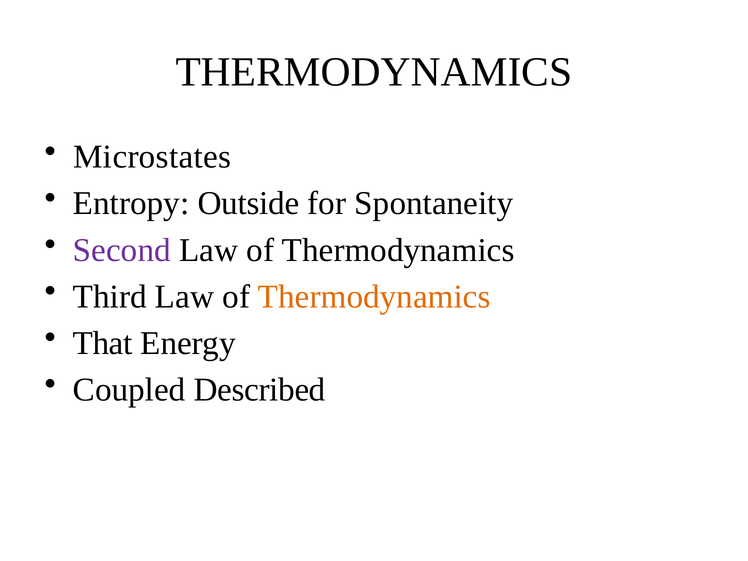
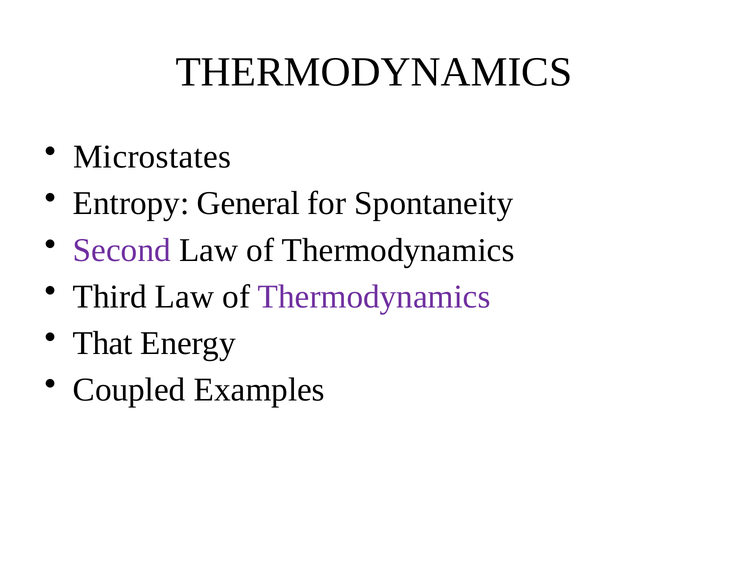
Outside: Outside -> General (248, 203)
Thermodynamics colour: orange -> purple (374, 297)
Described: Described -> Examples (259, 390)
